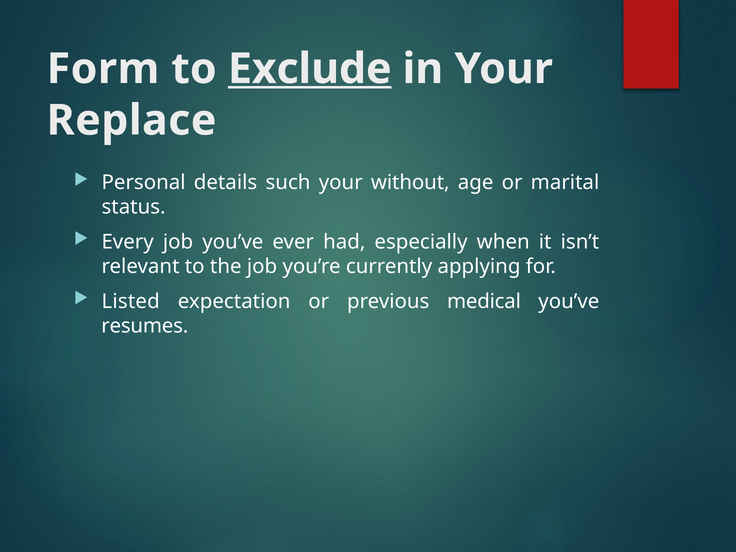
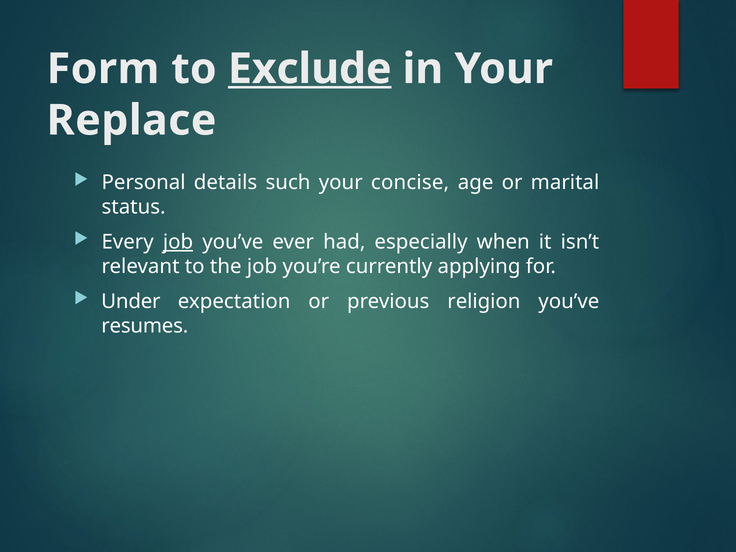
without: without -> concise (410, 183)
job underline: none -> present (178, 242)
Listed: Listed -> Under (131, 301)
medical: medical -> religion (484, 301)
